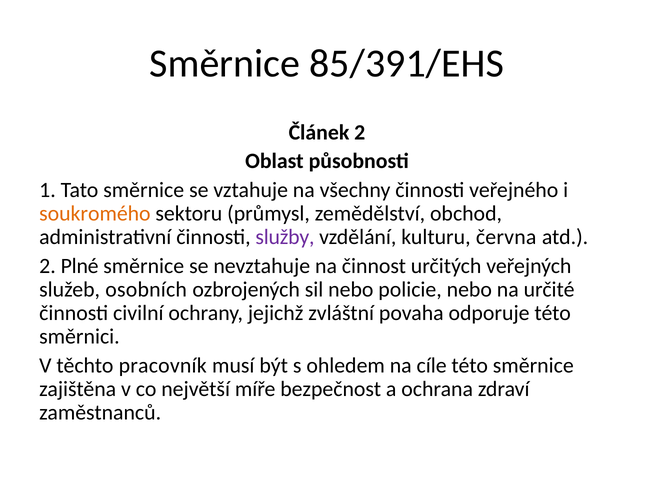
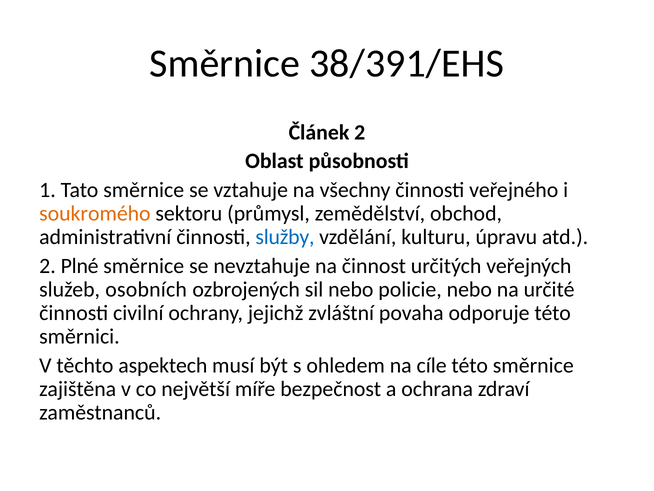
85/391/EHS: 85/391/EHS -> 38/391/EHS (407, 63)
služby colour: purple -> blue (285, 237)
června: června -> úpravu (506, 237)
pracovník: pracovník -> aspektech (163, 365)
